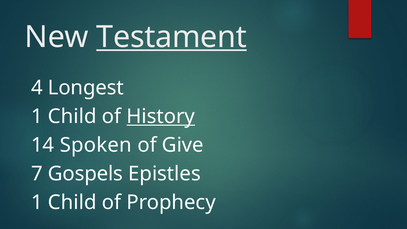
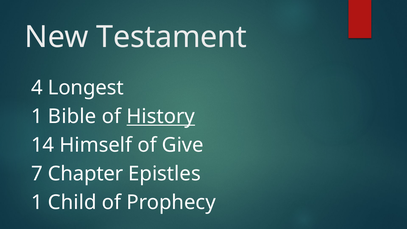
Testament underline: present -> none (172, 37)
Child: Child -> Bible (72, 116)
Spoken: Spoken -> Himself (96, 145)
Gospels: Gospels -> Chapter (86, 174)
